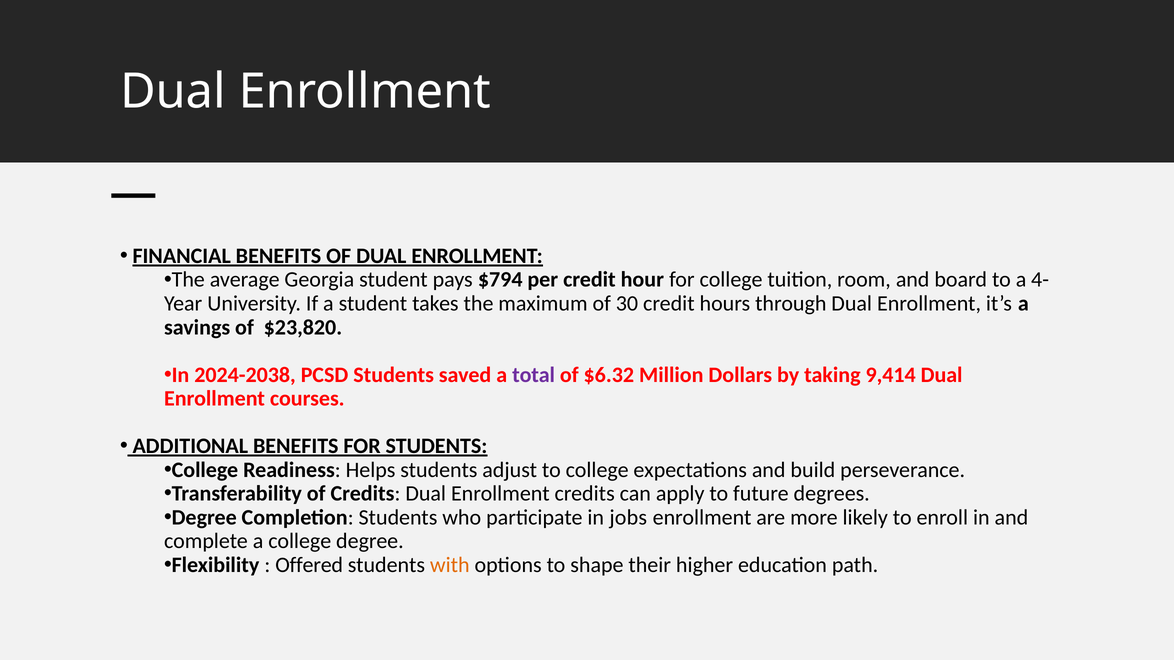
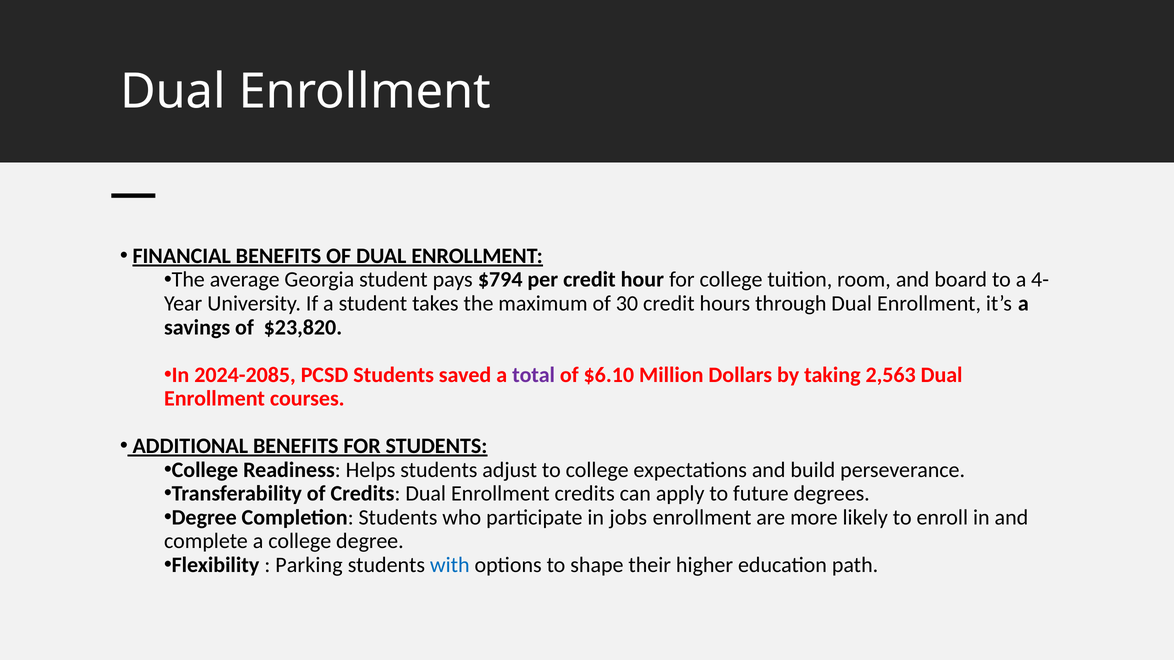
2024-2038: 2024-2038 -> 2024-2085 (245, 375)
$6.32: $6.32 -> $6.10 (609, 375)
9,414: 9,414 -> 2,563 (891, 375)
Offered: Offered -> Parking (309, 565)
with colour: orange -> blue (450, 565)
